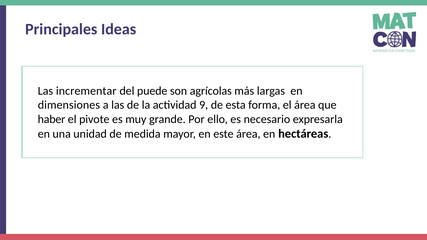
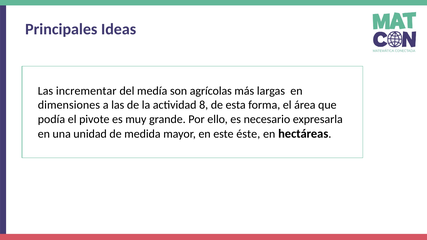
puede: puede -> medía (152, 91)
9: 9 -> 8 (204, 105)
haber: haber -> podía (51, 119)
este área: área -> éste (248, 134)
